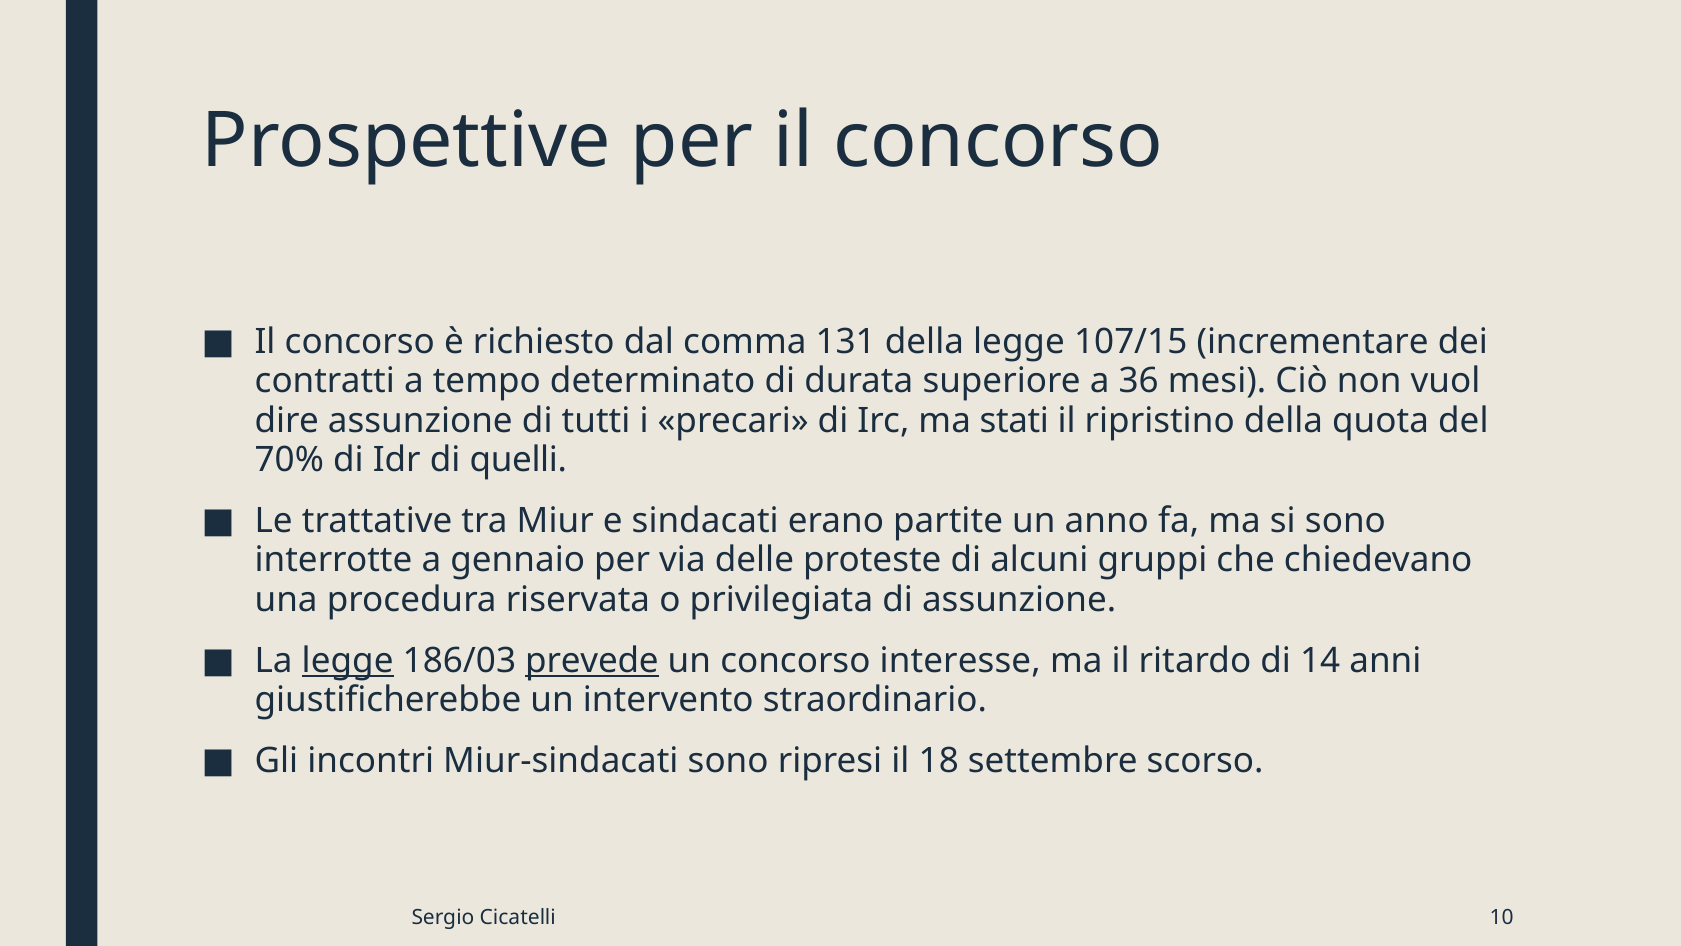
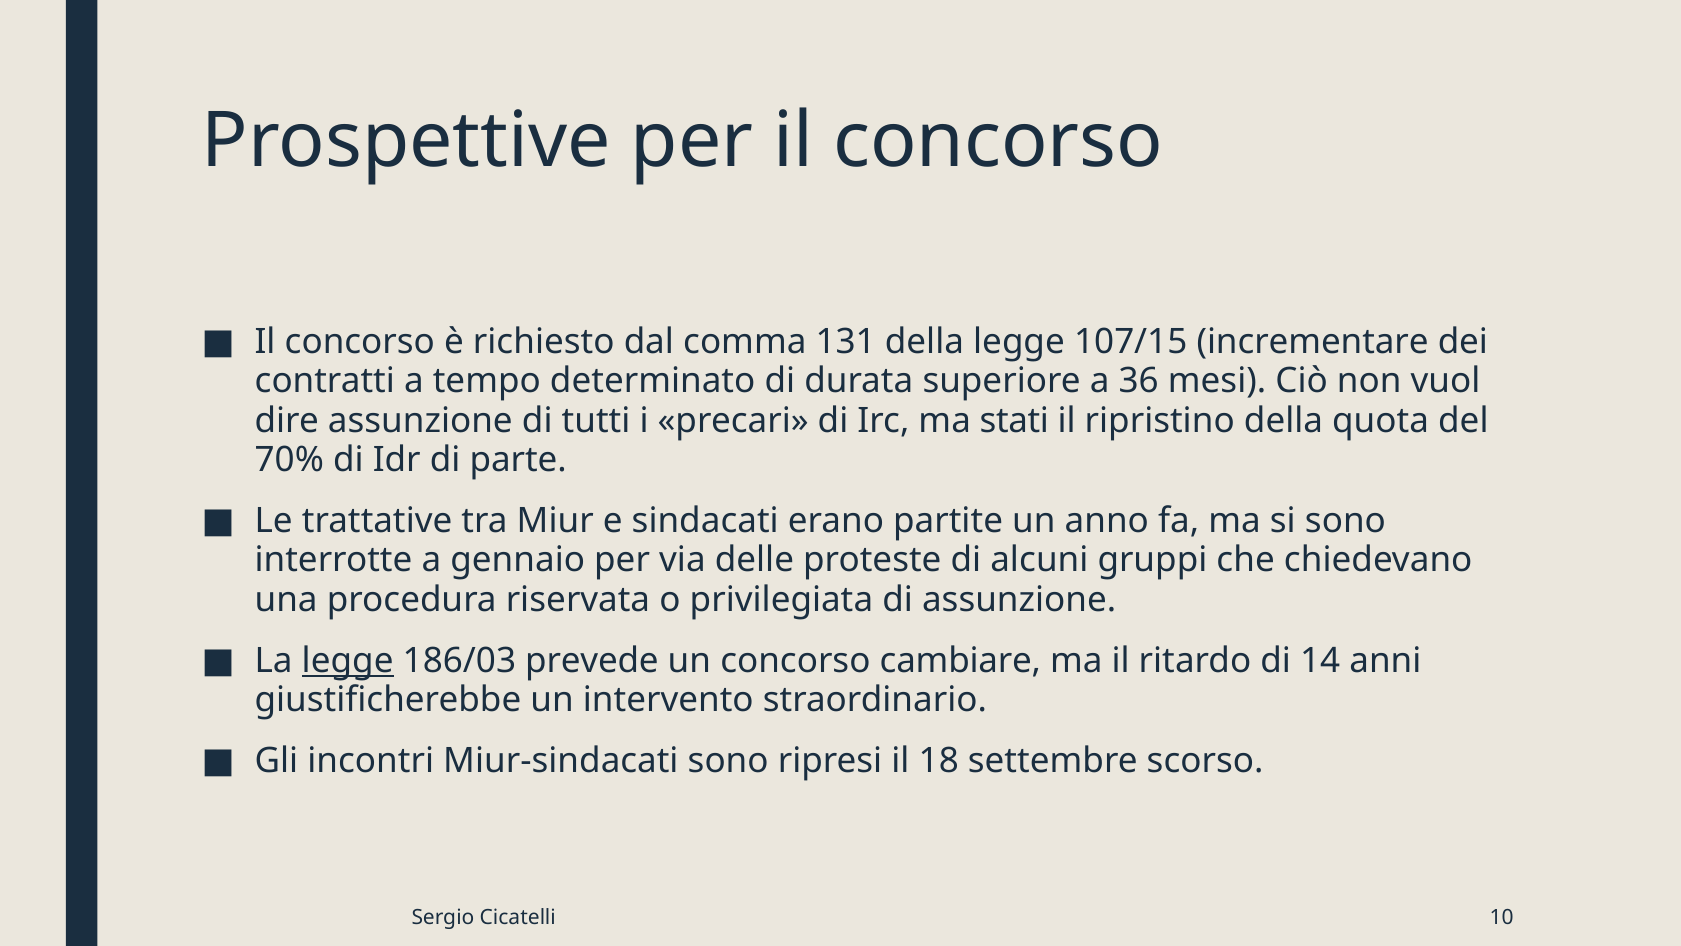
quelli: quelli -> parte (518, 460)
prevede underline: present -> none (592, 660)
interesse: interesse -> cambiare (960, 660)
